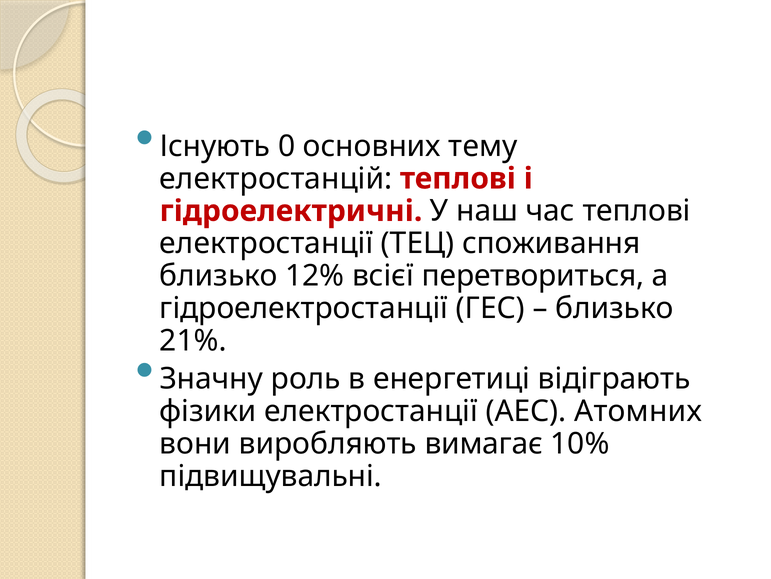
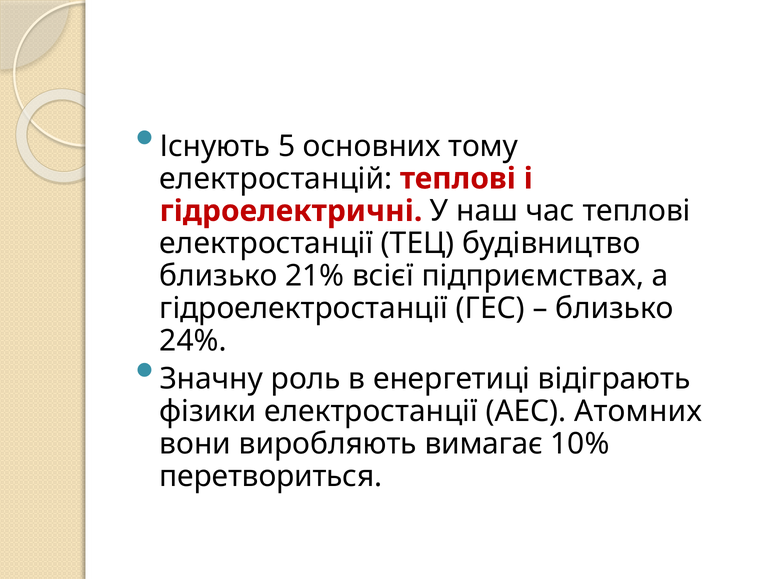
0: 0 -> 5 (287, 146)
тему: тему -> тому (483, 146)
споживання: споживання -> будівництво (551, 243)
12%: 12% -> 21% (315, 276)
перетвориться: перетвориться -> підприємствах (533, 276)
21%: 21% -> 24% (193, 340)
підвищувальні: підвищувальні -> перетвориться (271, 476)
